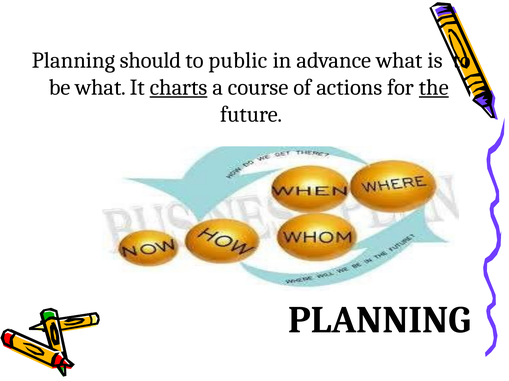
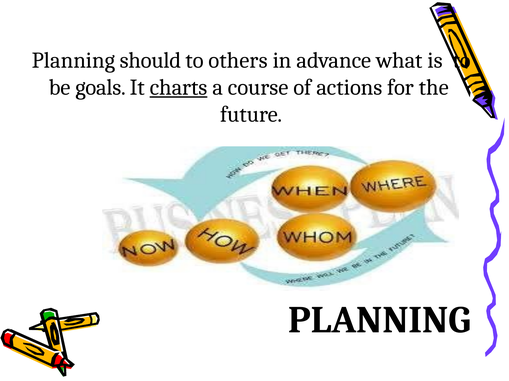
public: public -> others (238, 60)
be what: what -> goals (101, 88)
the underline: present -> none (434, 88)
